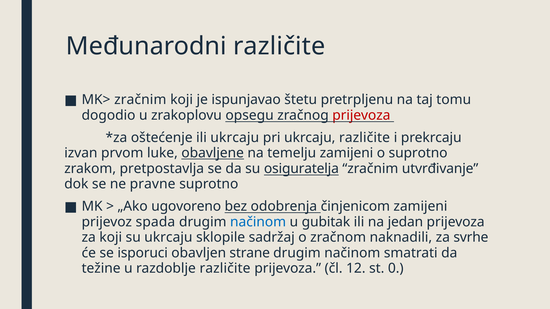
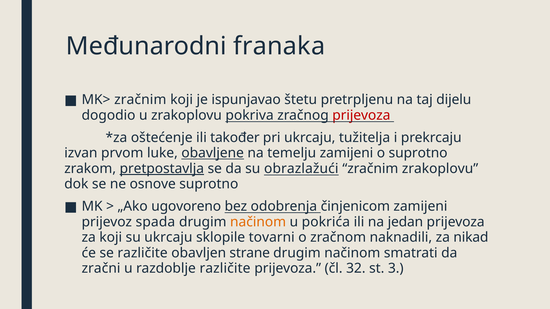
Međunarodni različite: različite -> franaka (279, 46)
tomu: tomu -> dijelu (454, 100)
opsegu: opsegu -> pokriva (250, 115)
ili ukrcaju: ukrcaju -> također (235, 138)
ukrcaju različite: različite -> tužitelja (365, 138)
pretpostavlja underline: none -> present (162, 169)
osiguratelja: osiguratelja -> obrazlažući (301, 169)
zračnim utvrđivanje: utvrđivanje -> zrakoplovu (440, 169)
pravne: pravne -> osnove (153, 184)
načinom colour: blue -> orange (258, 222)
gubitak: gubitak -> pokrića (326, 222)
sadržaj: sadržaj -> tovarni (272, 238)
svrhe: svrhe -> nikad (471, 238)
se isporuci: isporuci -> različite (143, 253)
težine: težine -> zračni (101, 269)
12: 12 -> 32 (356, 269)
0: 0 -> 3 (396, 269)
